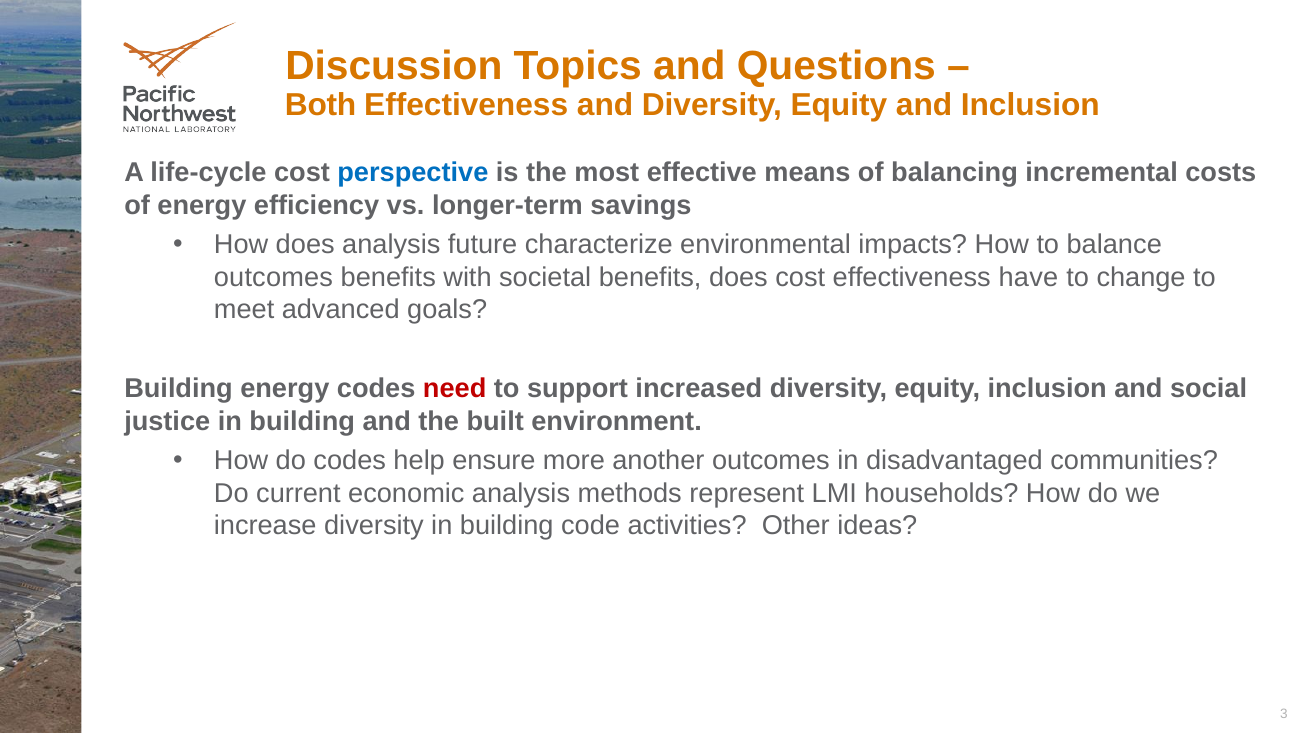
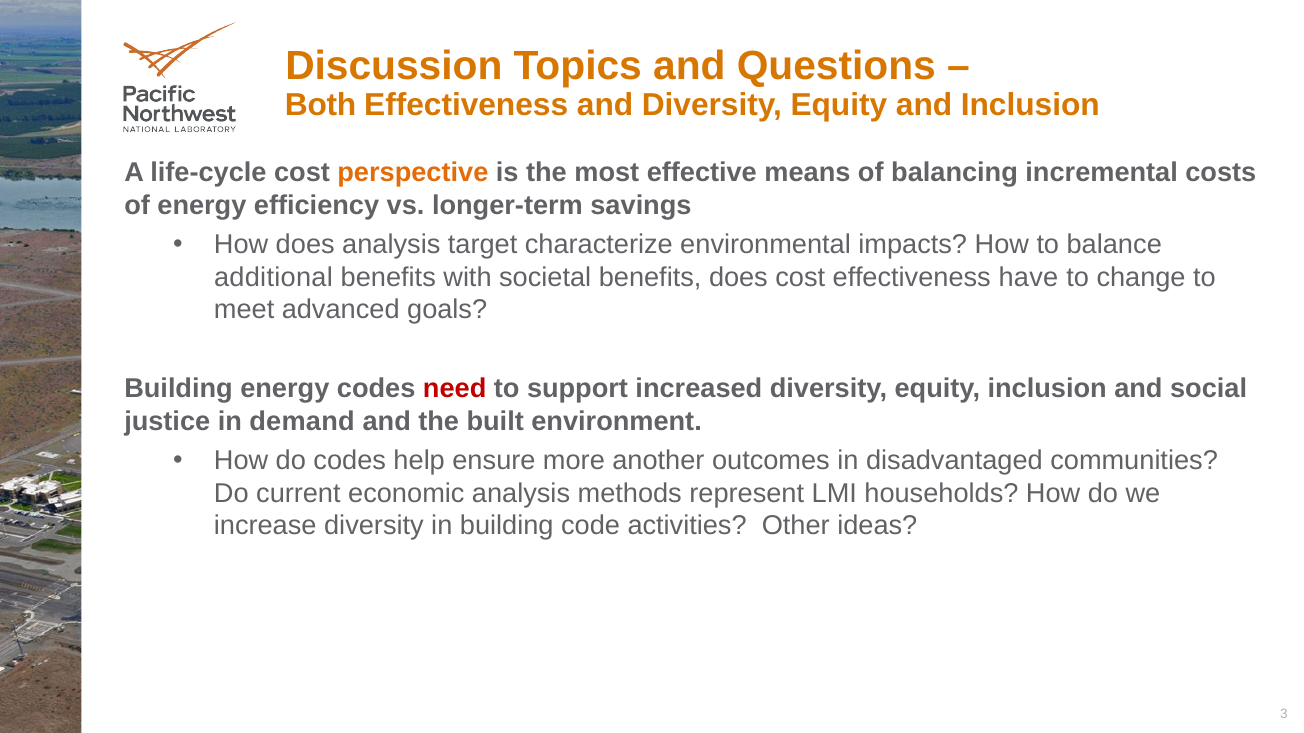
perspective colour: blue -> orange (413, 173)
future: future -> target (483, 245)
outcomes: outcomes -> additional (273, 278)
justice in building: building -> demand (302, 422)
